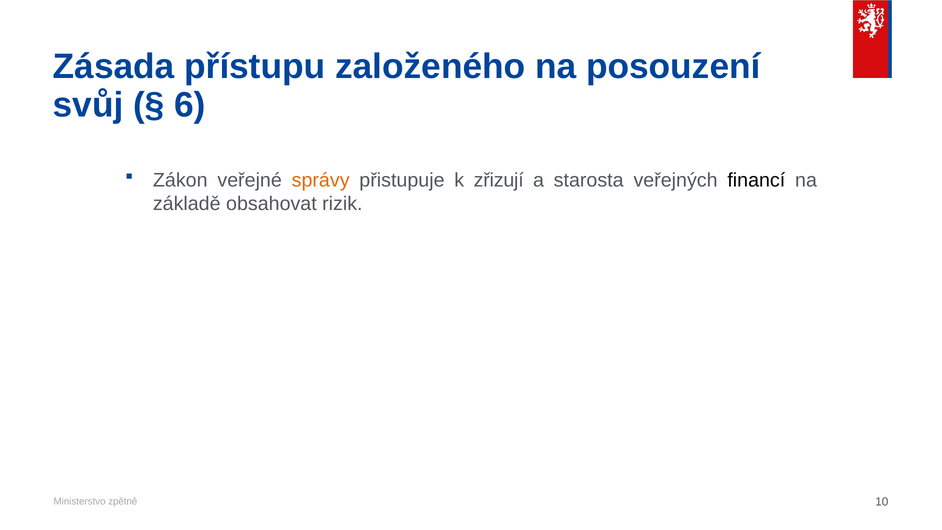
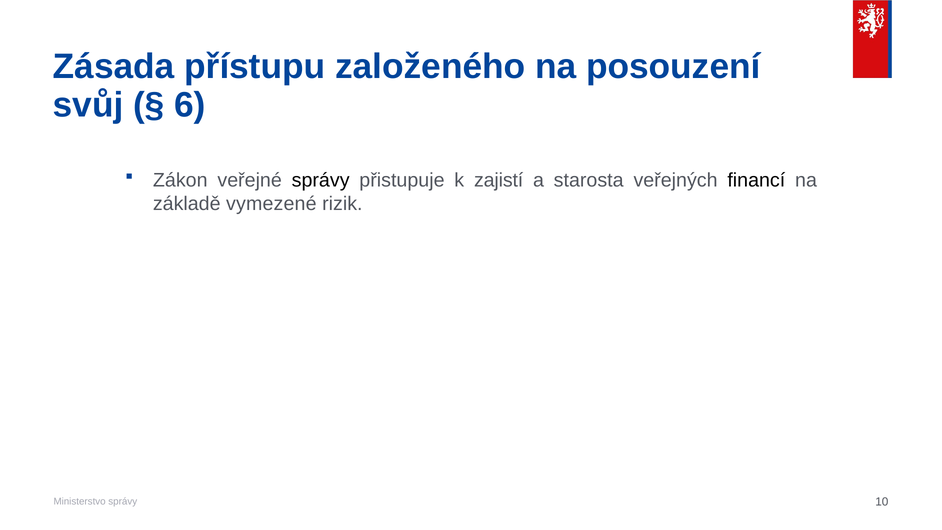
správy colour: orange -> black (321, 180)
zřizují: zřizují -> zajistí (499, 180)
obsahovat: obsahovat -> vymezené (271, 204)
zpětně: zpětně -> správy (123, 502)
